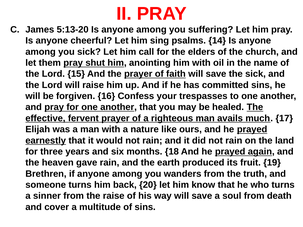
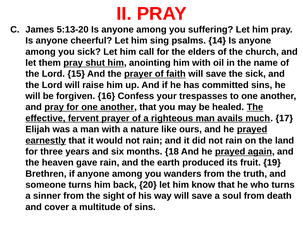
the raise: raise -> sight (114, 196)
